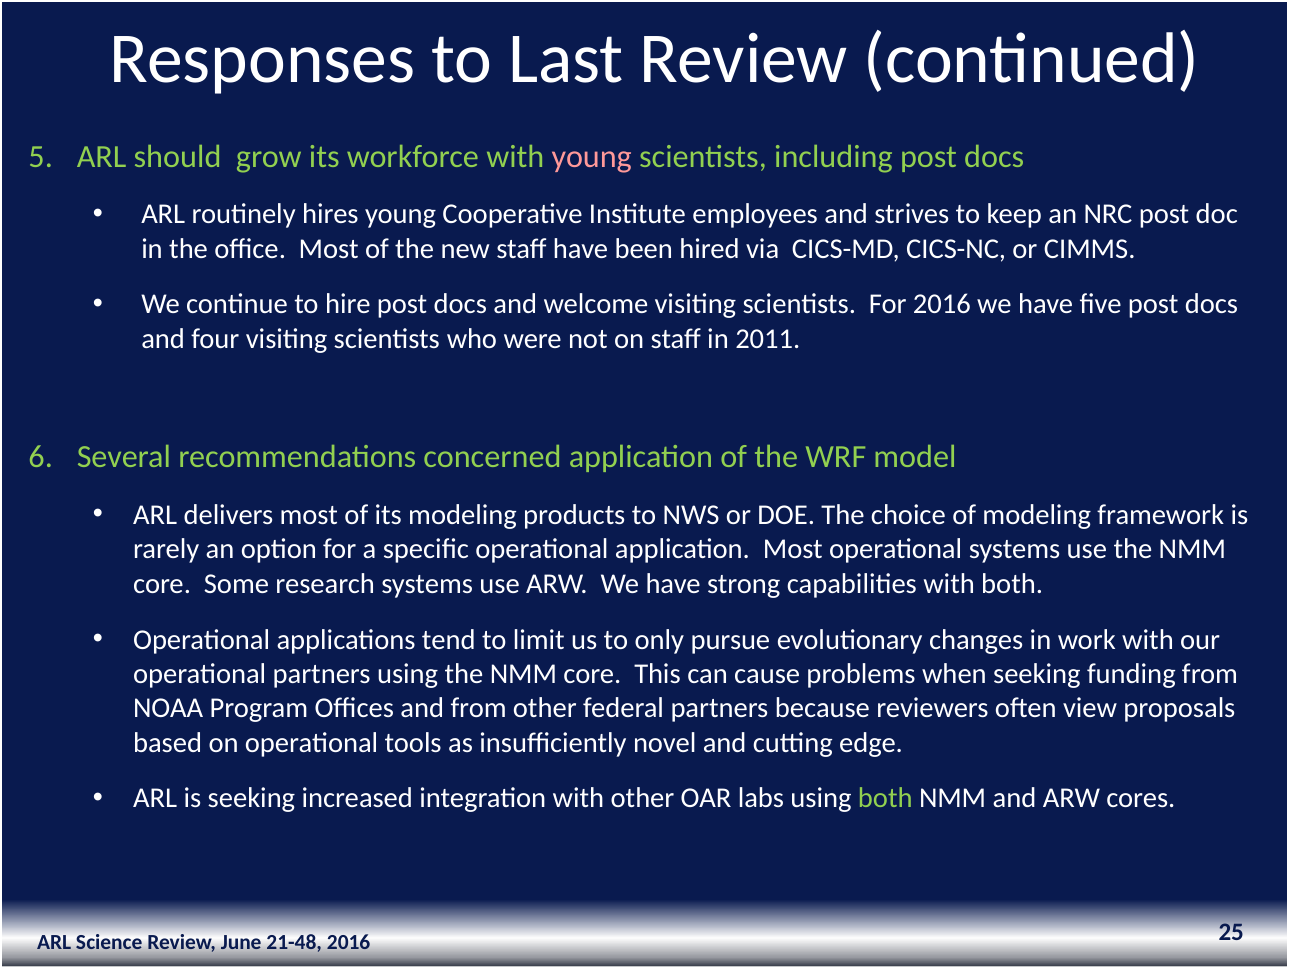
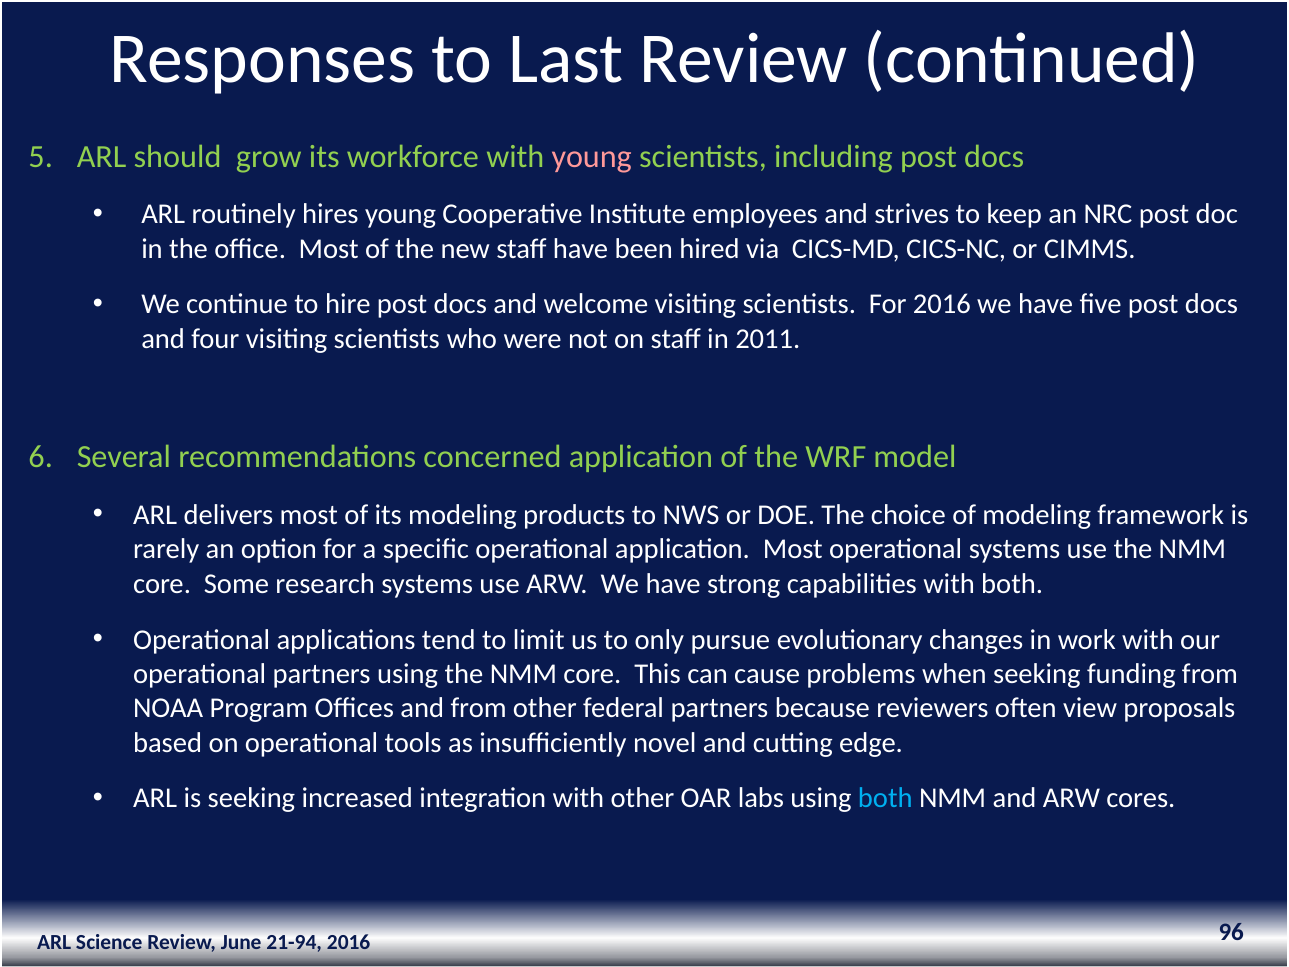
both colour: light green -> light blue (885, 798)
21-48: 21-48 -> 21-94 (294, 942)
25: 25 -> 96 (1231, 932)
